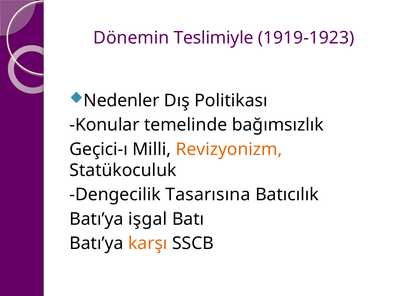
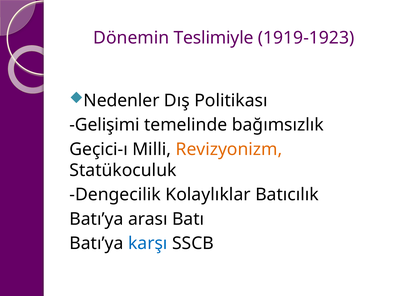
Konular: Konular -> Gelişimi (105, 125)
Tasarısına: Tasarısına -> Kolaylıklar (208, 195)
işgal: işgal -> arası (148, 219)
karşı colour: orange -> blue (148, 244)
